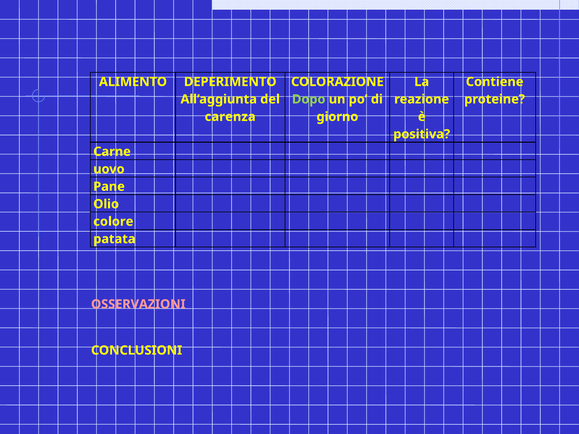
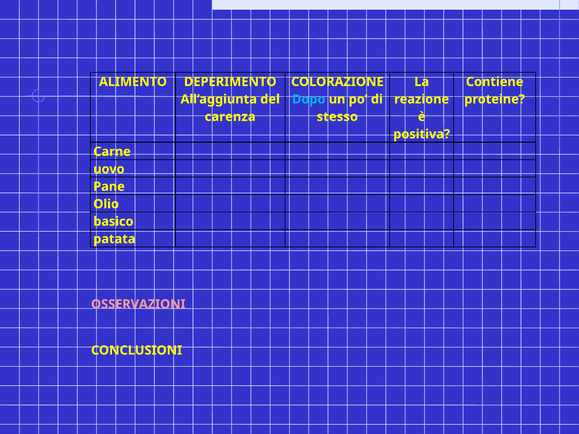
Dopo colour: light green -> light blue (309, 99)
giorno: giorno -> stesso (337, 117)
colore: colore -> basico (113, 222)
